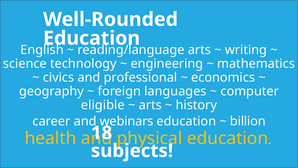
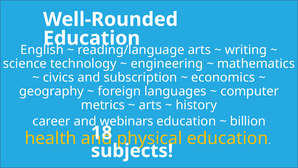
professional: professional -> subscription (140, 77)
eligible: eligible -> metrics (103, 105)
